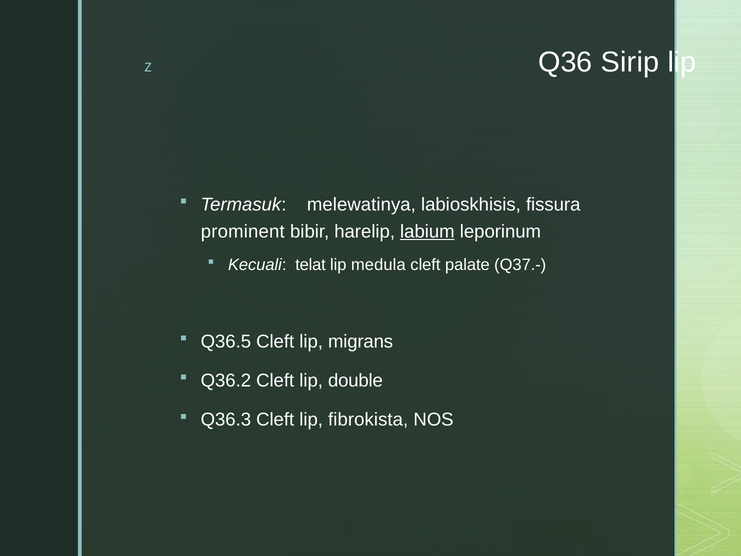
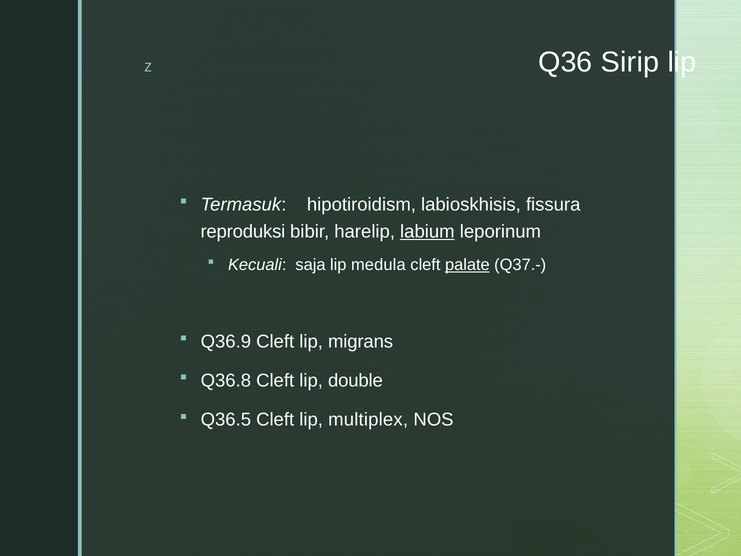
melewatinya: melewatinya -> hipotiroidism (361, 205)
prominent: prominent -> reproduksi (243, 231)
telat: telat -> saja (310, 265)
palate underline: none -> present (467, 265)
Q36.5: Q36.5 -> Q36.9 (226, 342)
Q36.2: Q36.2 -> Q36.8 (226, 381)
Q36.3: Q36.3 -> Q36.5 (226, 420)
fibrokista: fibrokista -> multiplex (368, 420)
